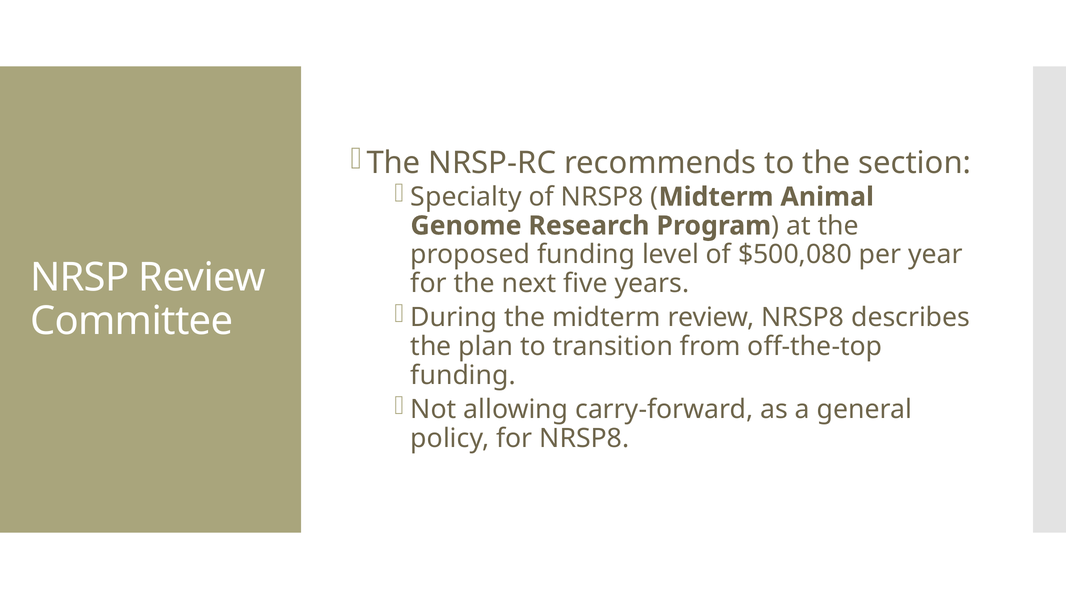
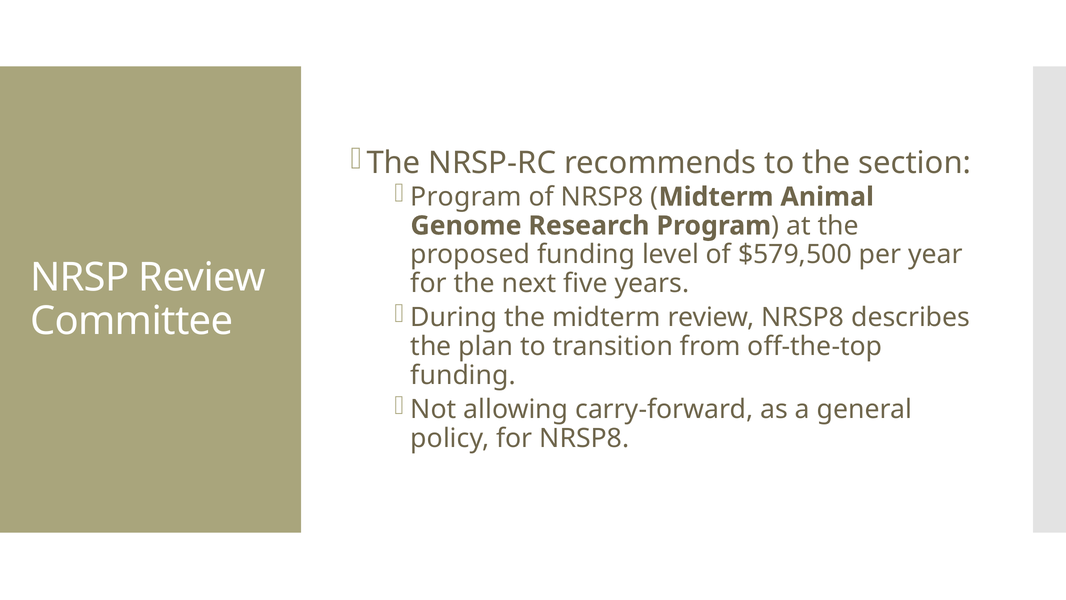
Specialty: Specialty -> Program (466, 197)
$500,080: $500,080 -> $579,500 (795, 254)
